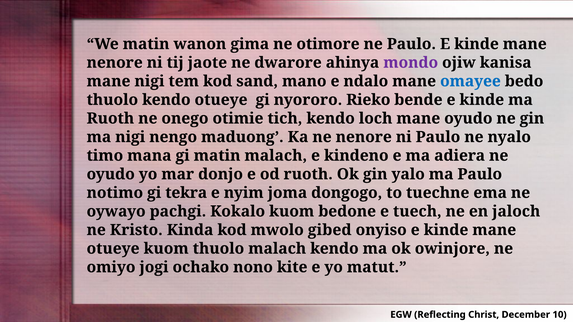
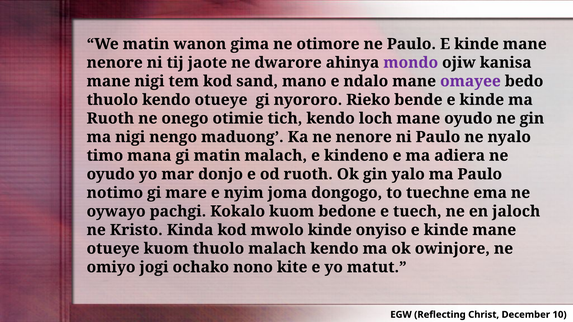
omayee colour: blue -> purple (470, 81)
tekra: tekra -> mare (186, 193)
mwolo gibed: gibed -> kinde (330, 230)
